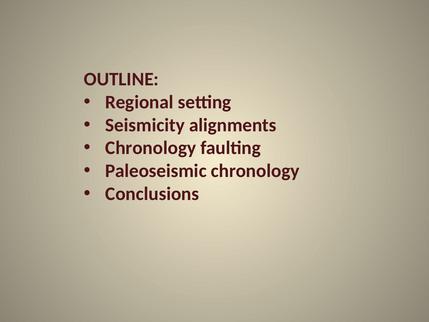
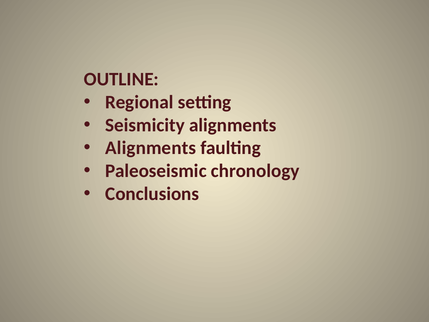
Chronology: Chronology -> Alignments (151, 148)
